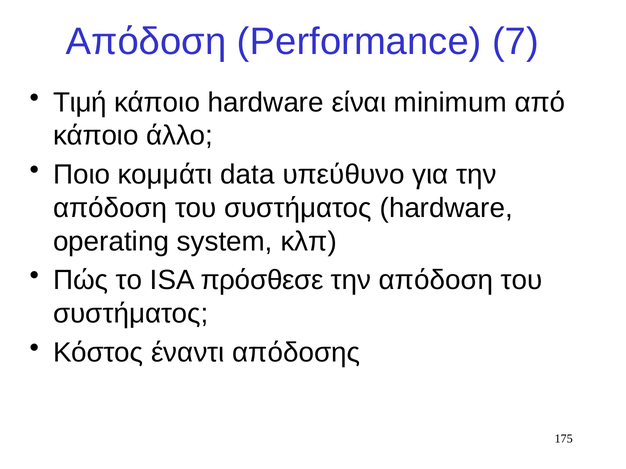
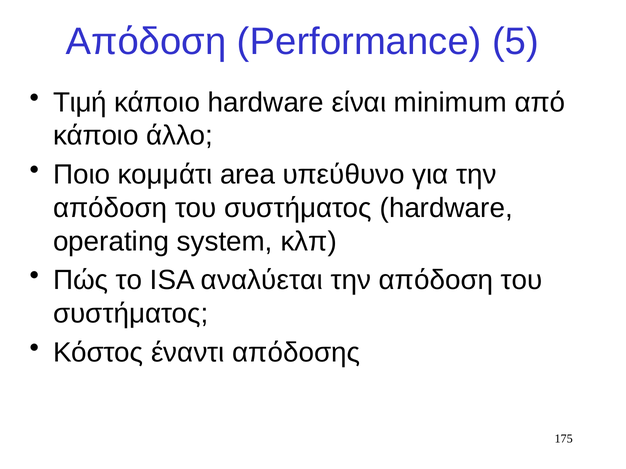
7: 7 -> 5 (516, 42)
data: data -> area (248, 175)
πρόσθεσε: πρόσθεσε -> αναλύεται (262, 281)
